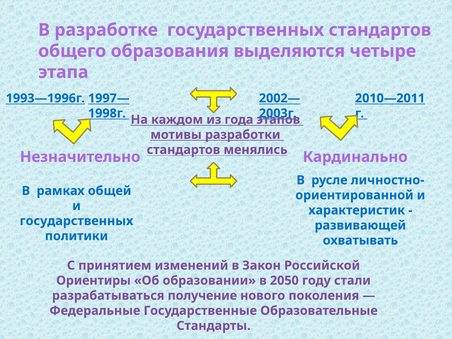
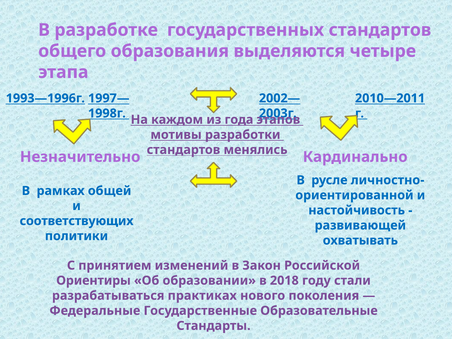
характеристик: характеристик -> настойчивость (357, 210)
государственных: государственных -> соответствующих (77, 221)
2050: 2050 -> 2018 (284, 281)
получение: получение -> практиках (202, 296)
